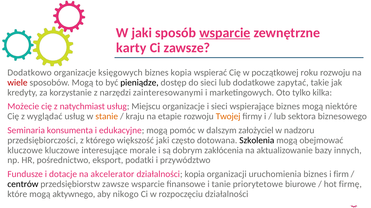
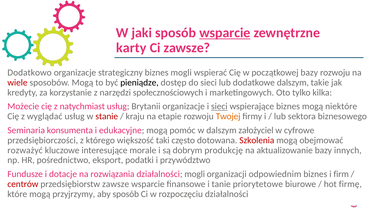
księgowych: księgowych -> strategiczny (120, 73)
biznes kopia: kopia -> mogli (181, 73)
początkowej roku: roku -> bazy (309, 73)
dodatkowe zapytać: zapytać -> dalszym (293, 83)
zainteresowanymi: zainteresowanymi -> społecznościowych (168, 93)
Miejscu: Miejscu -> Brytanii (146, 107)
sieci underline: none -> present (219, 107)
stanie colour: orange -> red (107, 117)
nadzoru: nadzoru -> cyfrowe (299, 131)
większość jaki: jaki -> taki (163, 141)
Szkolenia colour: black -> red (257, 141)
kluczowe: kluczowe -> rozważyć (25, 151)
zakłócenia: zakłócenia -> produkcję (224, 151)
akcelerator: akcelerator -> rozwiązania (112, 175)
działalności kopia: kopia -> mogli (195, 175)
uruchomienia: uruchomienia -> odpowiednim (275, 175)
centrów colour: black -> red (23, 185)
aktywnego: aktywnego -> przyjrzymy (74, 195)
aby nikogo: nikogo -> sposób (126, 195)
